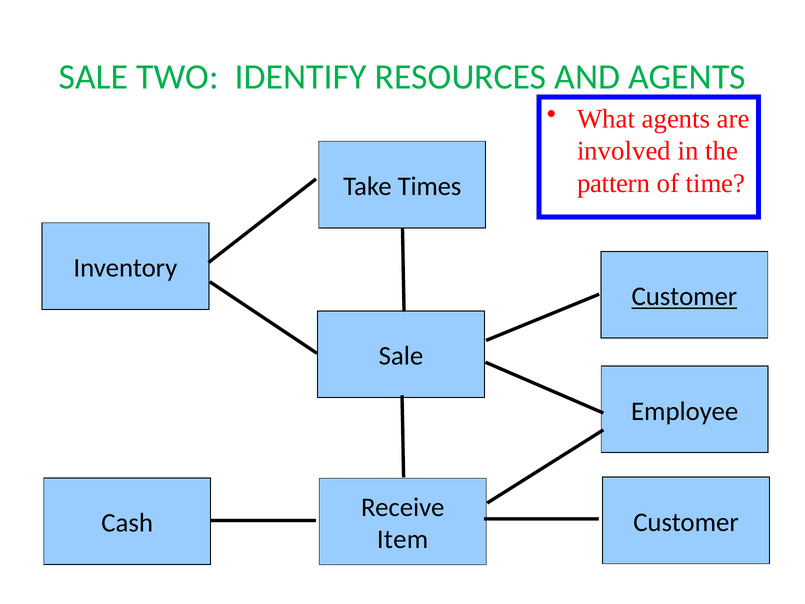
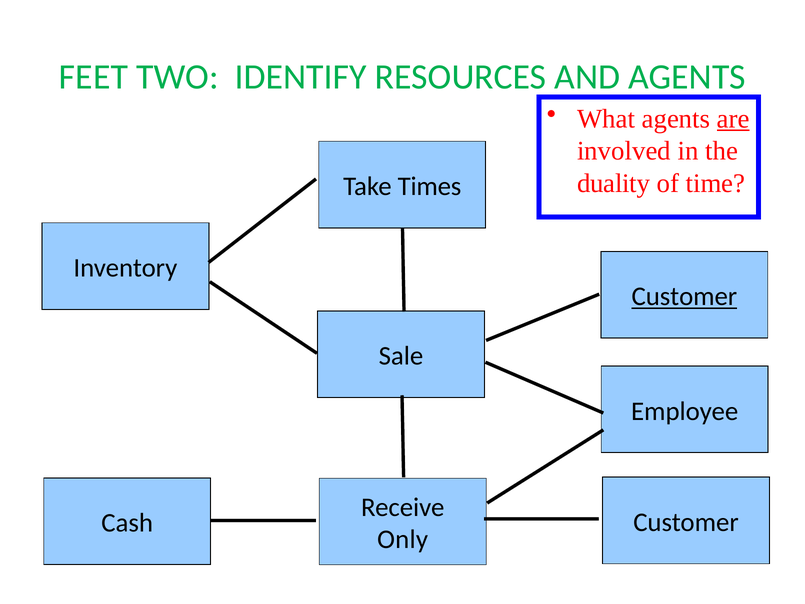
SALE: SALE -> FEET (93, 77)
are underline: none -> present (733, 119)
pattern: pattern -> duality (614, 183)
Item: Item -> Only (403, 539)
